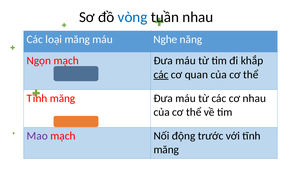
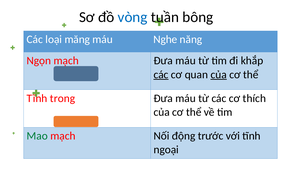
tuần nhau: nhau -> bông (198, 17)
của underline: none -> present (219, 74)
măng: măng -> trong (63, 98)
cơ nhau: nhau -> thích (254, 98)
Mao colour: purple -> green (37, 136)
măng: măng -> ngoại (166, 150)
